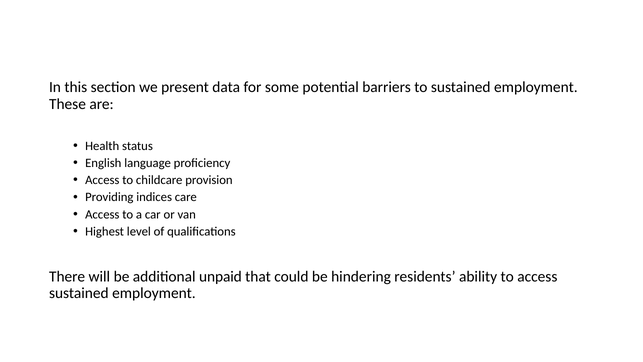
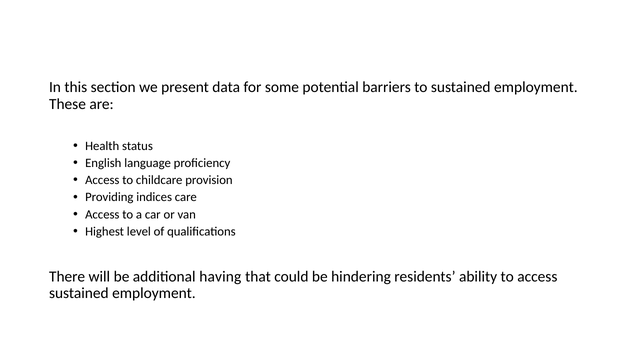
unpaid: unpaid -> having (220, 276)
